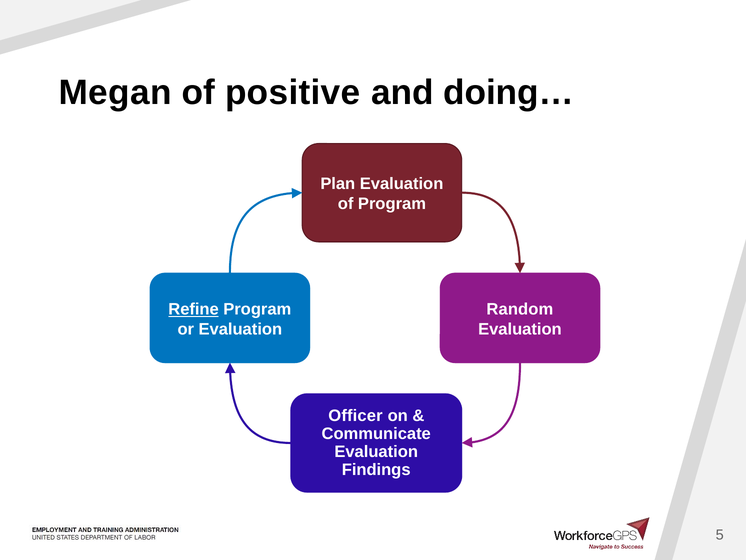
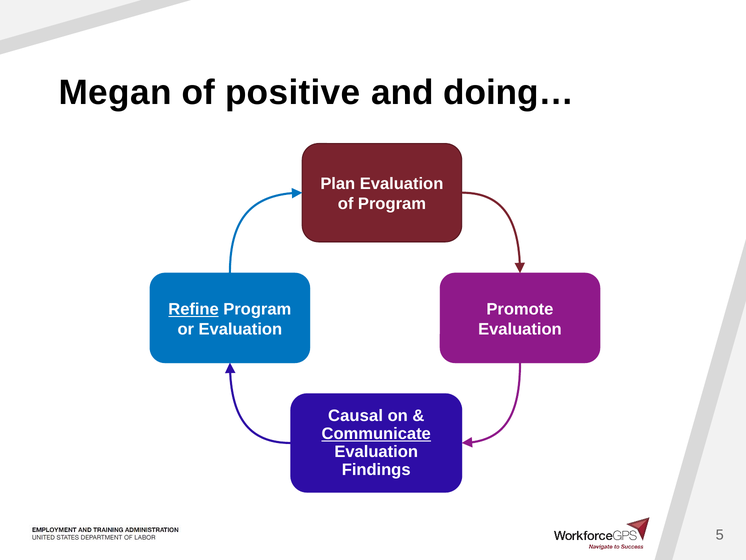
Random: Random -> Promote (520, 309)
Officer: Officer -> Causal (356, 416)
Communicate underline: none -> present (376, 434)
